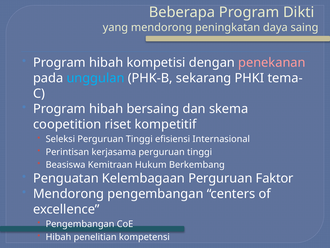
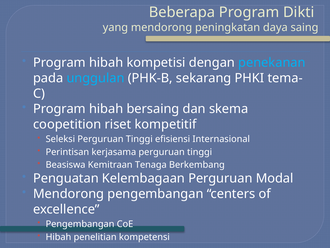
penekanan colour: pink -> light blue (272, 63)
Hukum: Hukum -> Tenaga (151, 165)
Faktor: Faktor -> Modal (275, 178)
